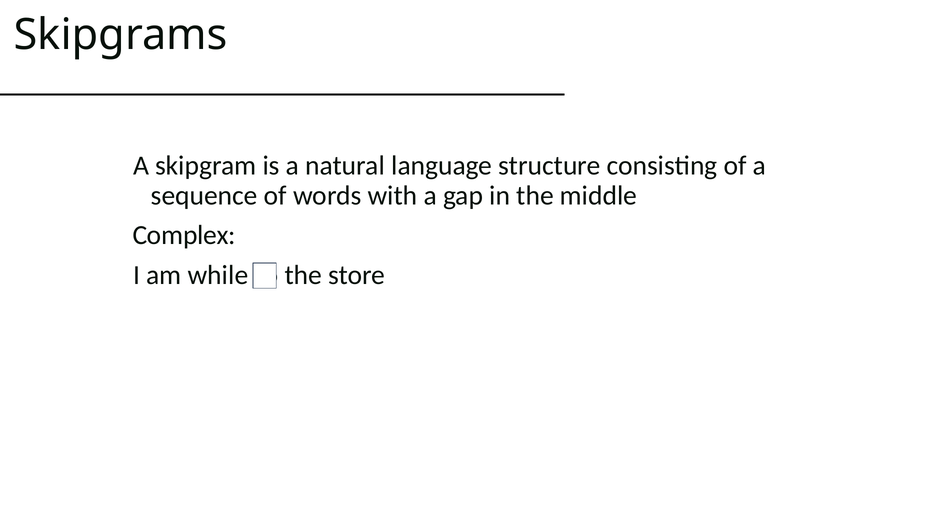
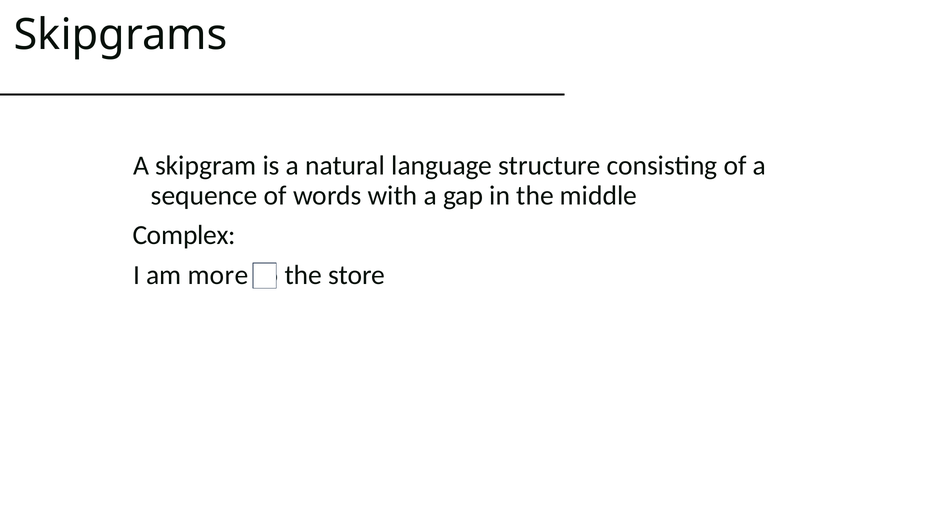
while: while -> more (218, 275)
